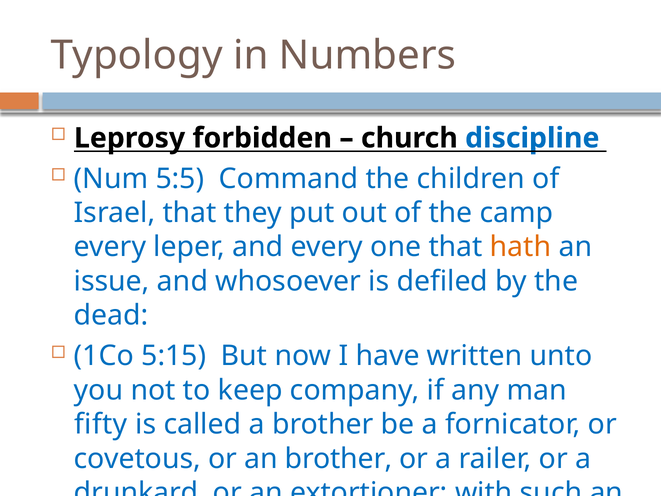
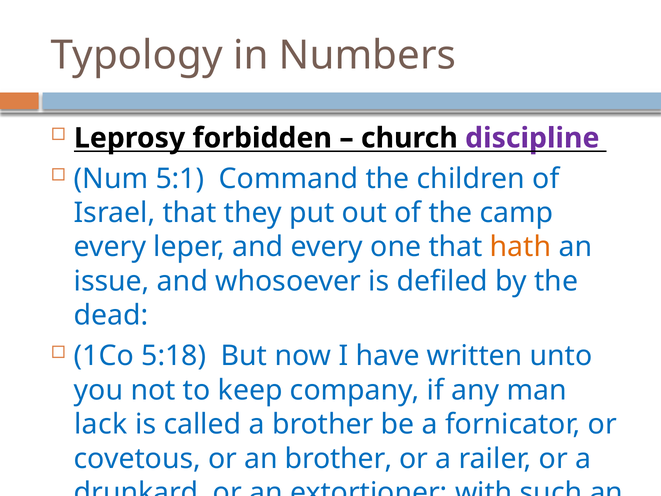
discipline colour: blue -> purple (532, 138)
5:5: 5:5 -> 5:1 (180, 179)
5:15: 5:15 -> 5:18 (174, 356)
fifty: fifty -> lack (101, 424)
